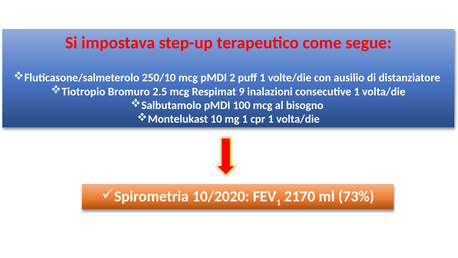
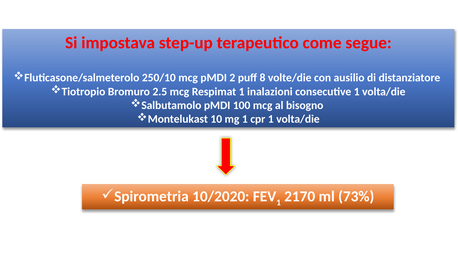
puff 1: 1 -> 8 (262, 78)
Respimat 9: 9 -> 1 (242, 92)
